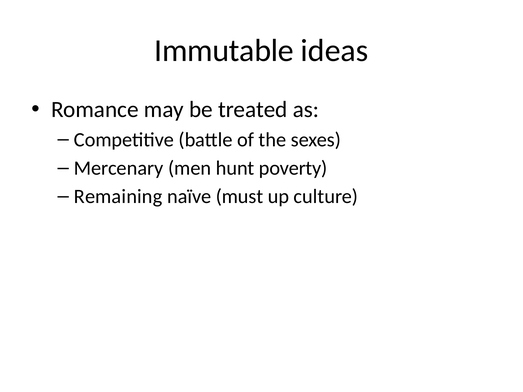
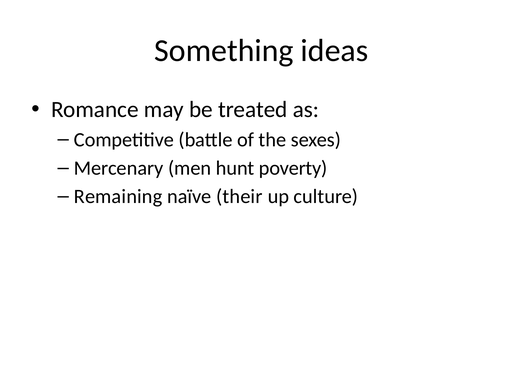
Immutable: Immutable -> Something (224, 51)
must: must -> their (239, 197)
